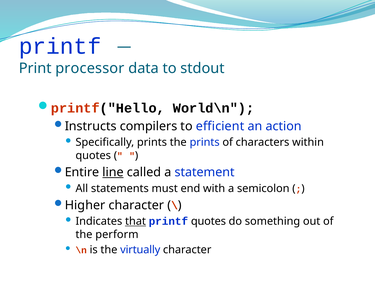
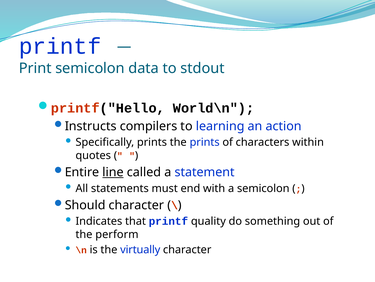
Print processor: processor -> semicolon (90, 68)
efficient: efficient -> learning (220, 126)
Higher: Higher -> Should (85, 205)
that underline: present -> none (136, 221)
printf quotes: quotes -> quality (208, 221)
